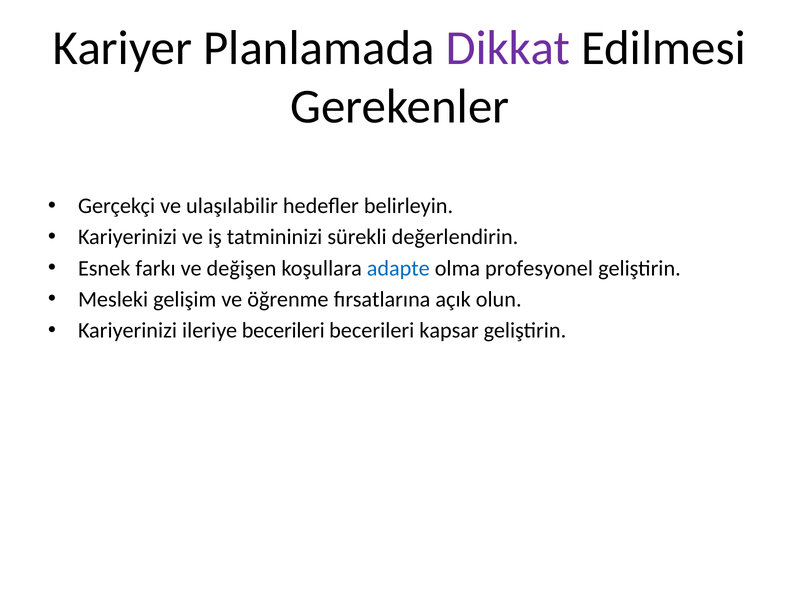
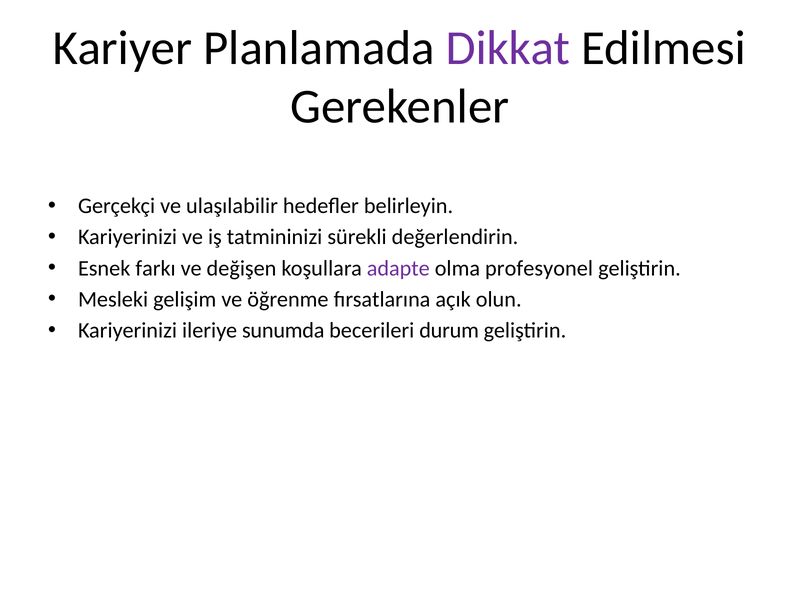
adapte colour: blue -> purple (398, 268)
ileriye becerileri: becerileri -> sunumda (283, 330)
kapsar: kapsar -> durum (449, 330)
